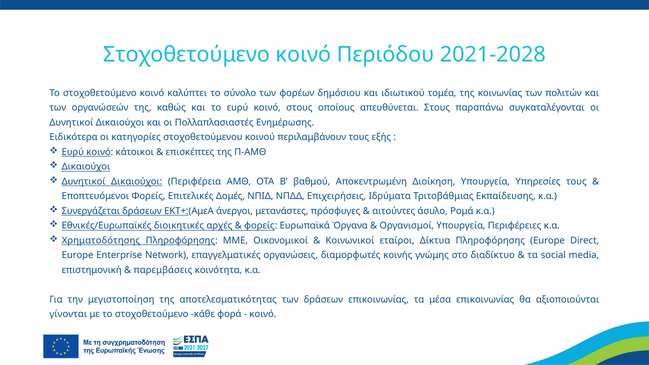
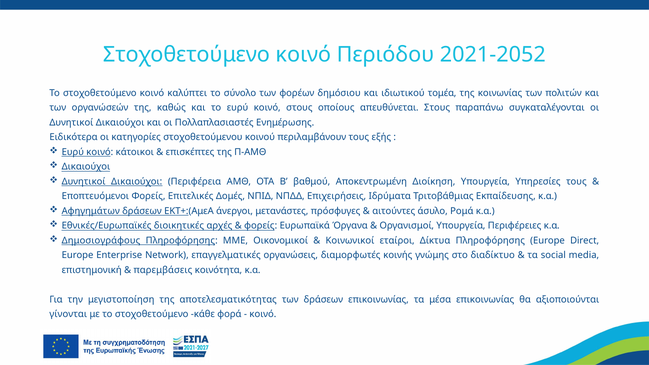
2021-2028: 2021-2028 -> 2021-2052 (493, 55)
Συνεργάζεται: Συνεργάζεται -> Αφηγημάτων (91, 211)
Χρηματοδότησης: Χρηματοδότησης -> Δημοσιογράφους (101, 241)
